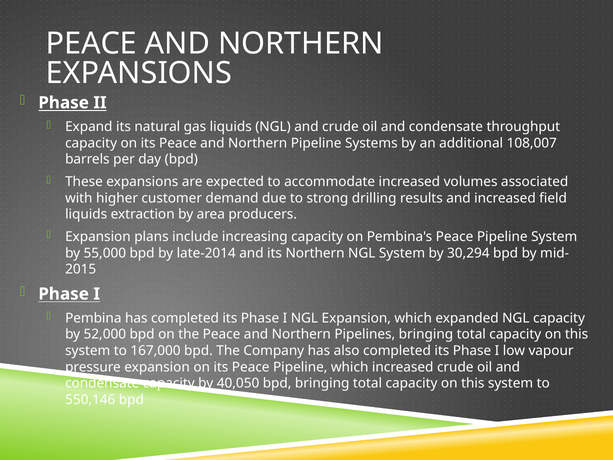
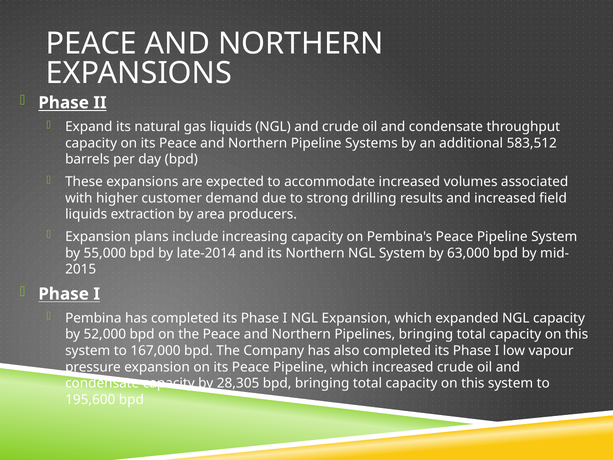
108,007: 108,007 -> 583,512 (532, 143)
30,294: 30,294 -> 63,000 (468, 253)
40,050: 40,050 -> 28,305 (238, 383)
550,146: 550,146 -> 195,600 (90, 399)
